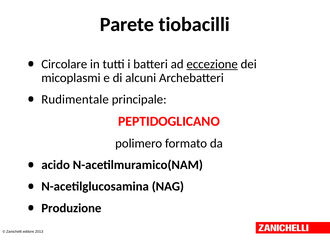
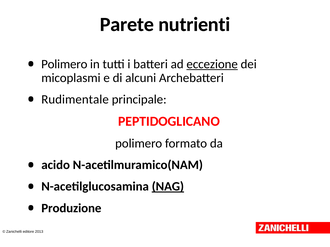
tiobacilli: tiobacilli -> nutrienti (194, 25)
Circolare: Circolare -> Polimero (64, 64)
NAG underline: none -> present (168, 187)
